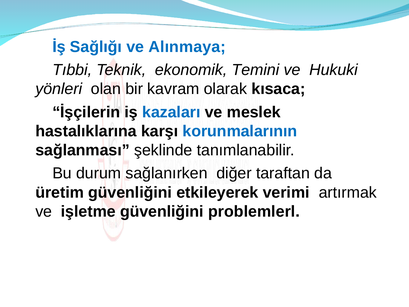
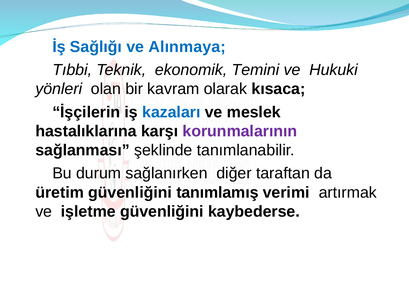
korunmalarının colour: blue -> purple (240, 131)
etkileyerek: etkileyerek -> tanımlamış (217, 192)
problemlerl: problemlerl -> kaybederse (254, 211)
